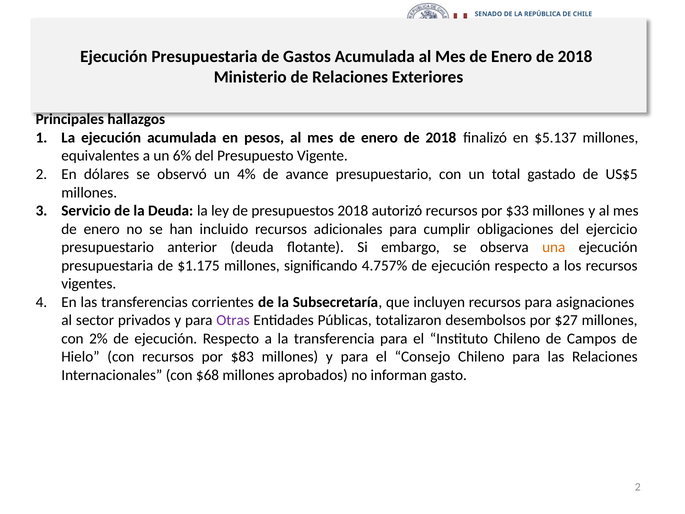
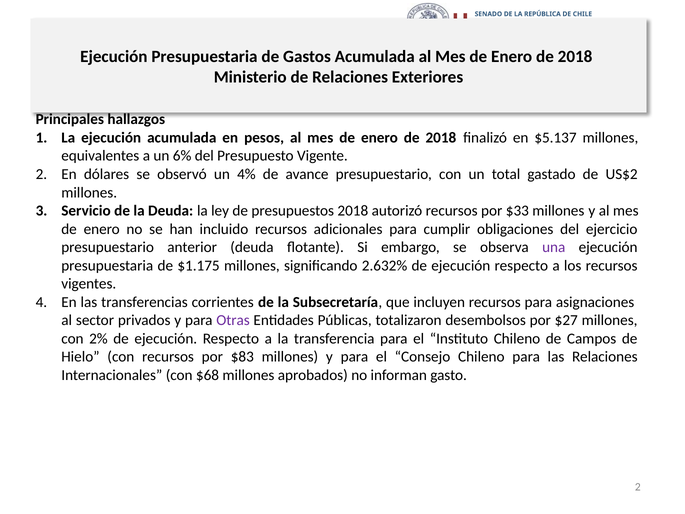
US$5: US$5 -> US$2 (622, 174)
una colour: orange -> purple (554, 247)
4.757%: 4.757% -> 2.632% (385, 265)
